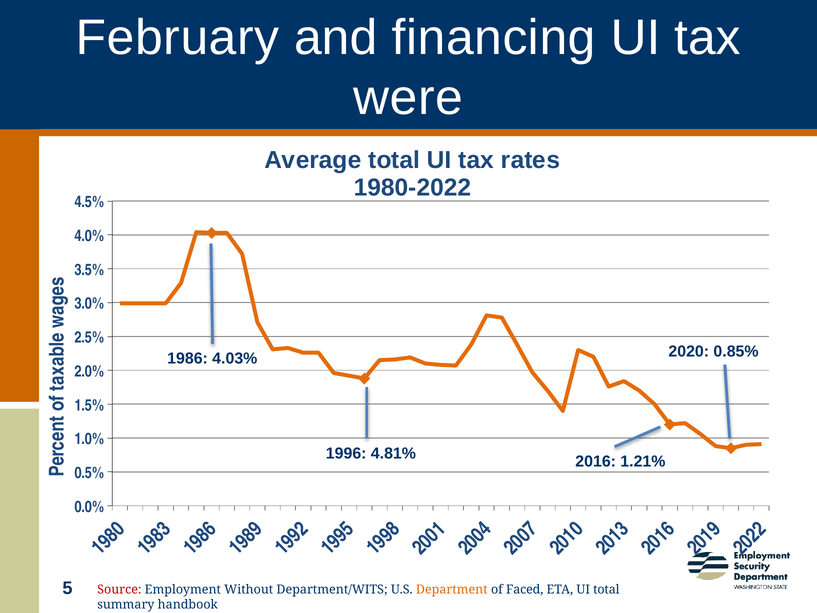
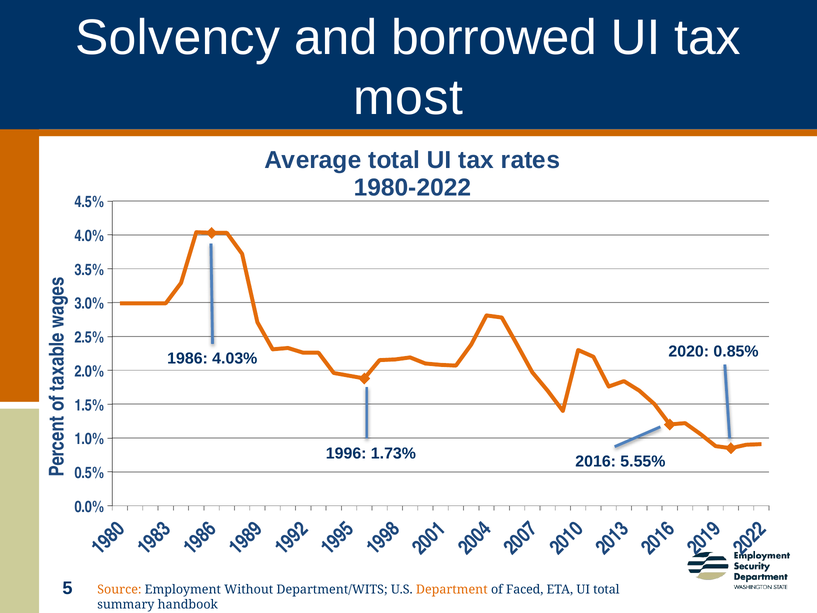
February: February -> Solvency (178, 38)
financing: financing -> borrowed (494, 38)
were: were -> most (408, 98)
4.81%: 4.81% -> 1.73% (393, 453)
1.21%: 1.21% -> 5.55% (643, 461)
Source colour: red -> orange (119, 589)
